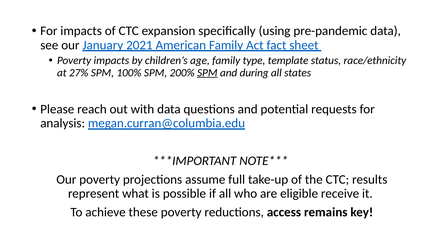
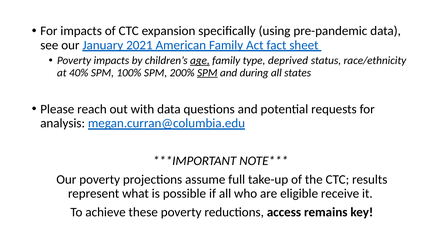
age underline: none -> present (200, 61)
template: template -> deprived (288, 61)
27%: 27% -> 40% (79, 73)
